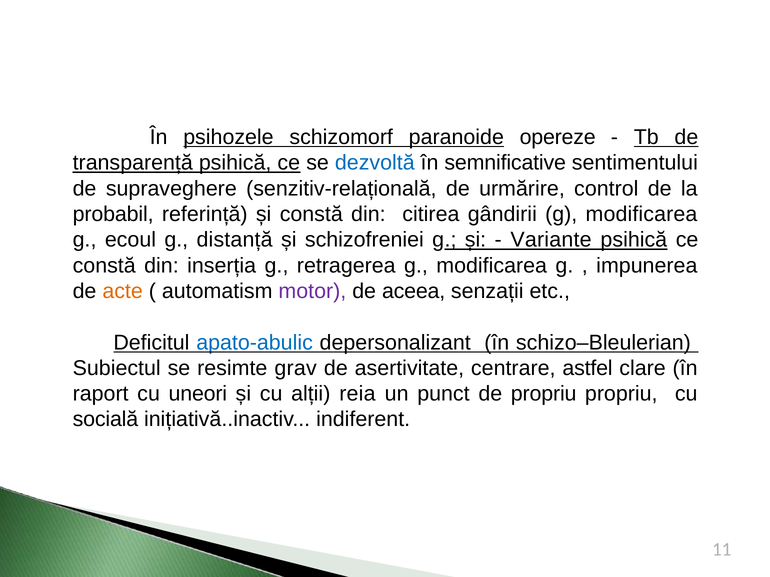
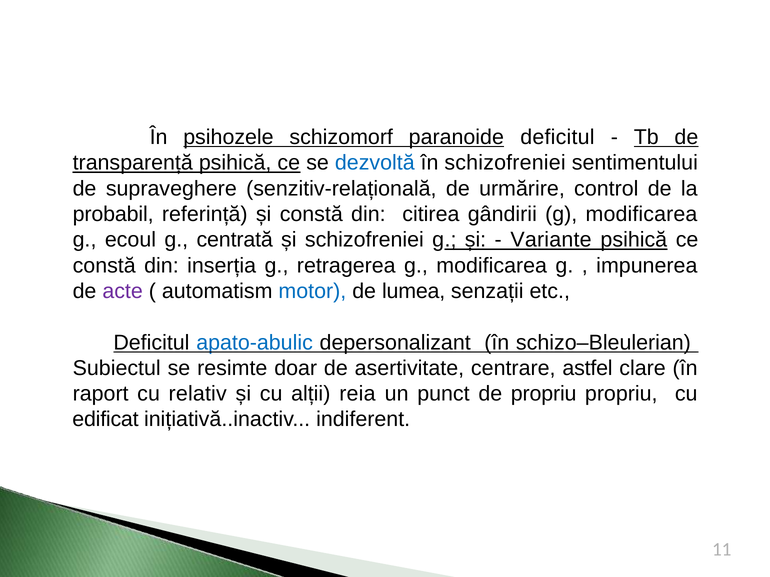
paranoide opereze: opereze -> deficitul (557, 137)
în semnificative: semnificative -> schizofreniei (505, 163)
distanță: distanță -> centrată (235, 240)
acte colour: orange -> purple (123, 291)
motor colour: purple -> blue (312, 291)
aceea: aceea -> lumea (414, 291)
grav: grav -> doar (296, 368)
uneori: uneori -> relativ (198, 394)
socială: socială -> edificat (105, 420)
